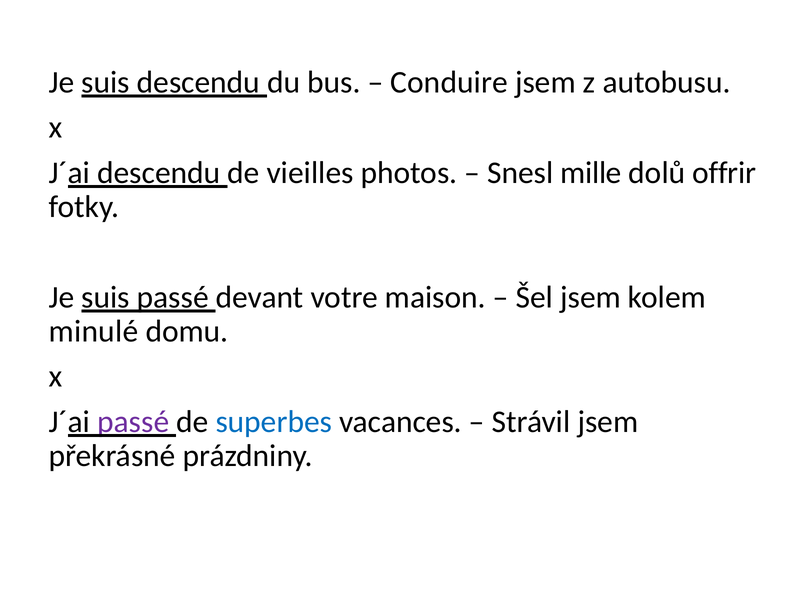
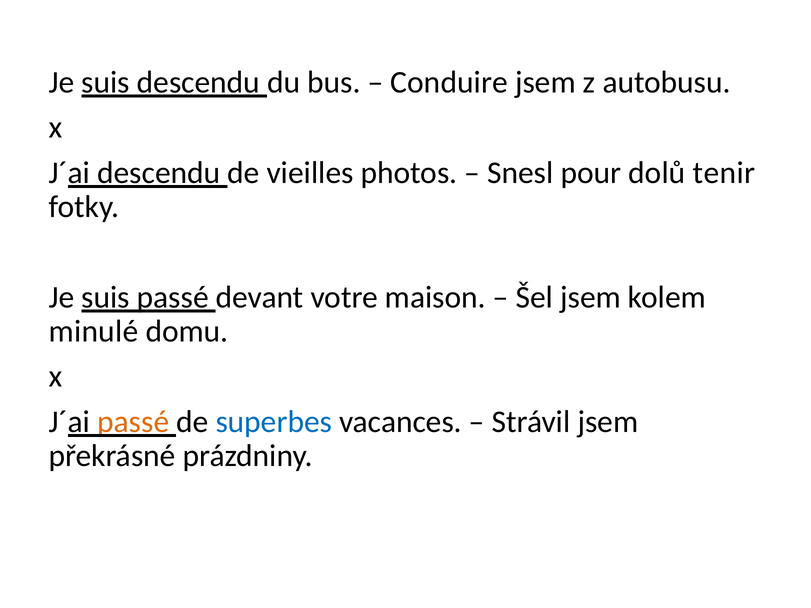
mille: mille -> pour (591, 173)
offrir: offrir -> tenir (724, 173)
passé colour: purple -> orange (133, 422)
